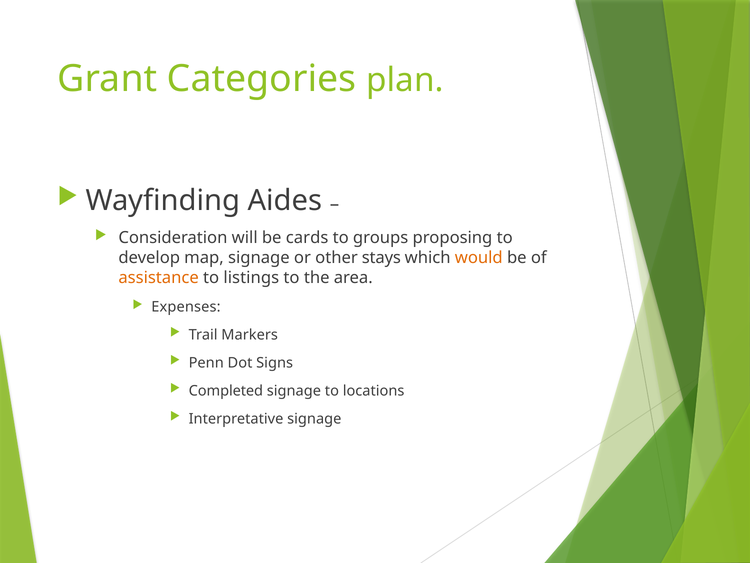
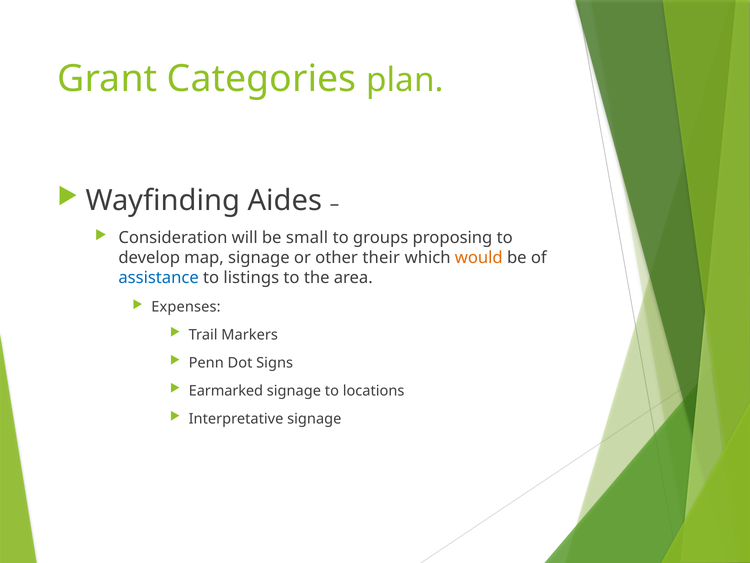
cards: cards -> small (307, 238)
stays: stays -> their (381, 258)
assistance colour: orange -> blue (159, 278)
Completed: Completed -> Earmarked (226, 390)
